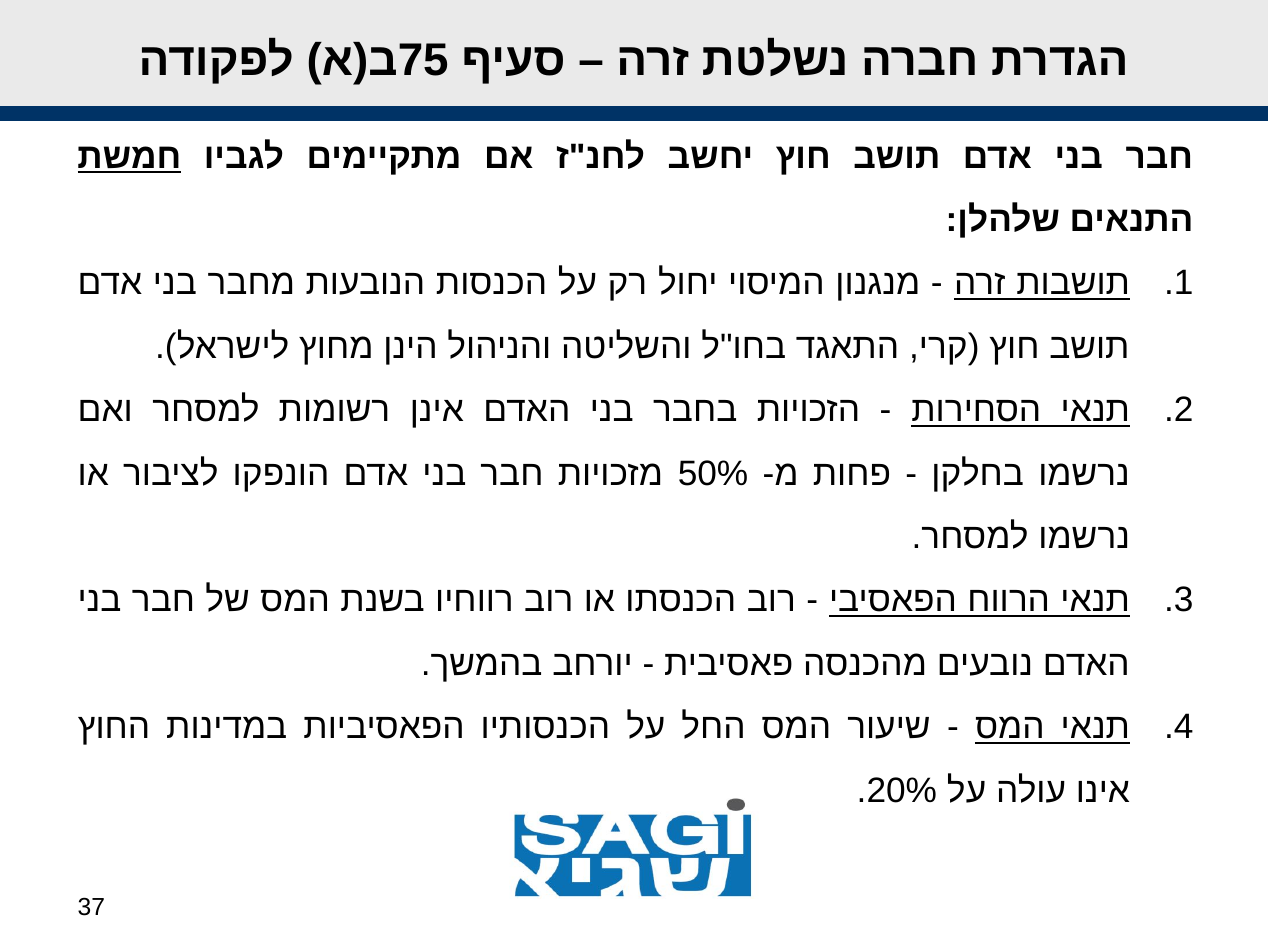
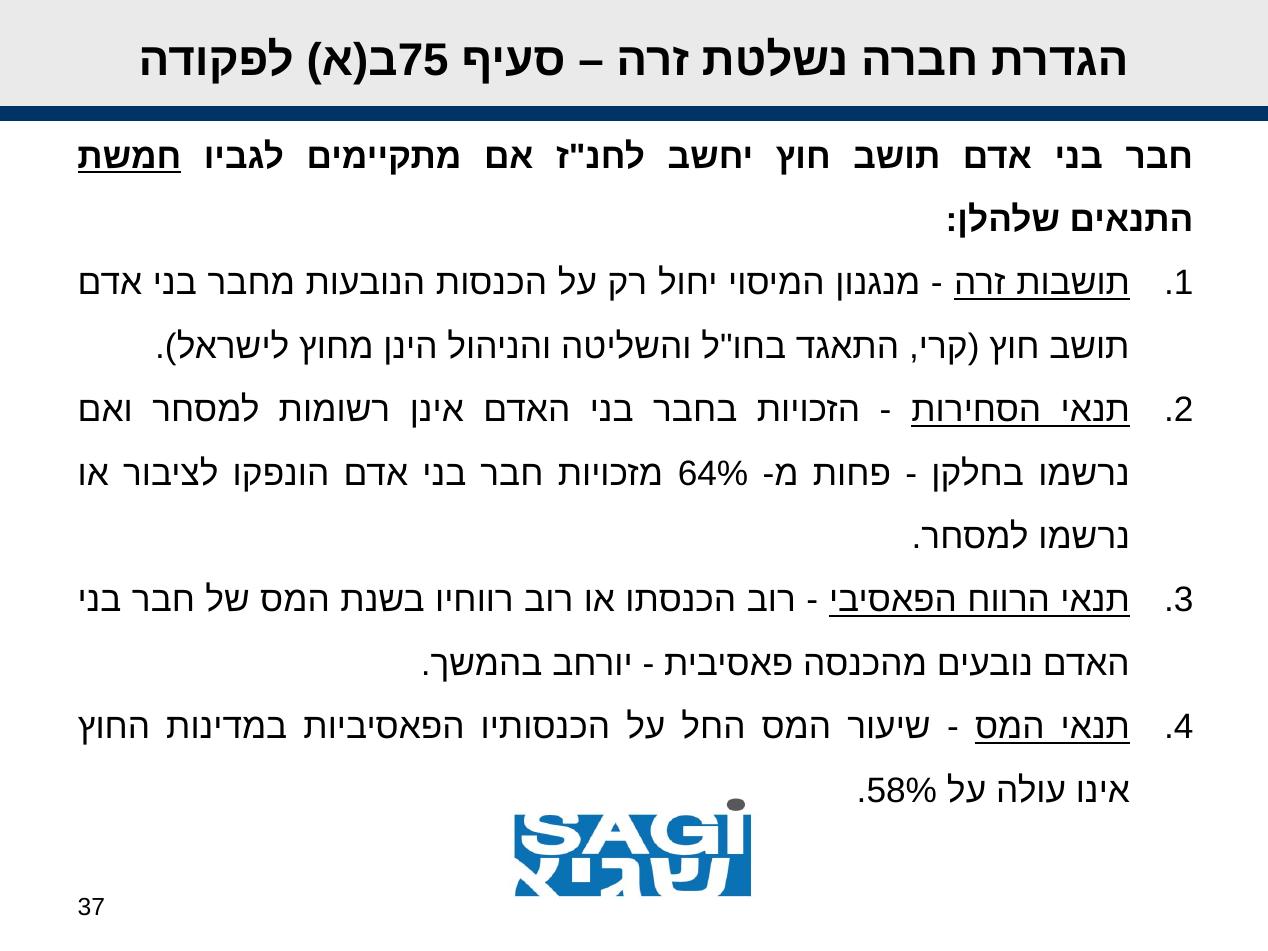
50%: 50% -> 64% (713, 473)
20%: 20% -> 58% (902, 790)
